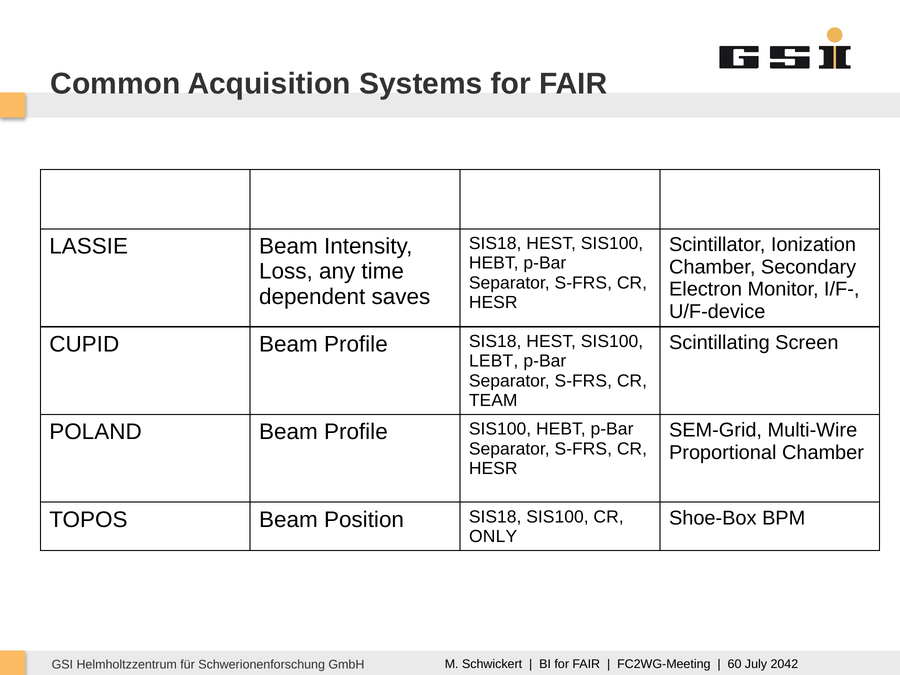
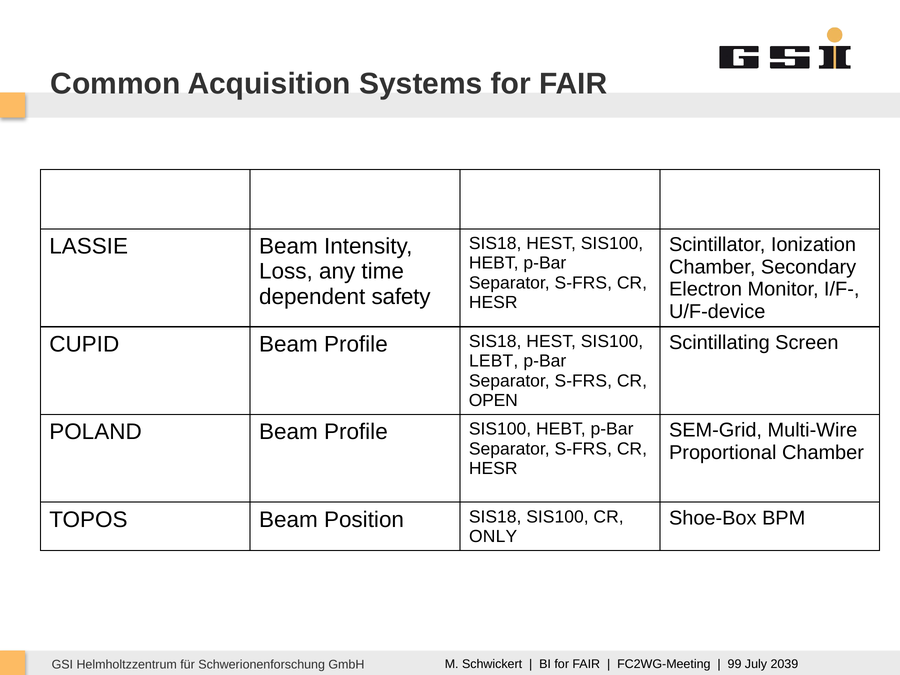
saves: saves -> safety (401, 297)
TEAM: TEAM -> OPEN (493, 400)
60: 60 -> 99 (735, 664)
2042: 2042 -> 2039 (784, 664)
